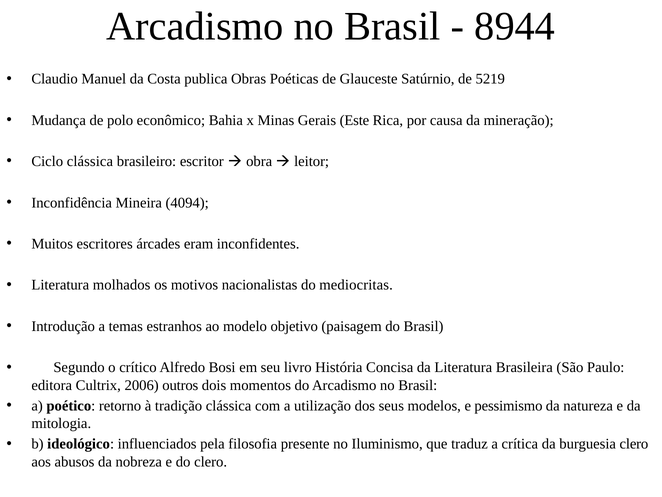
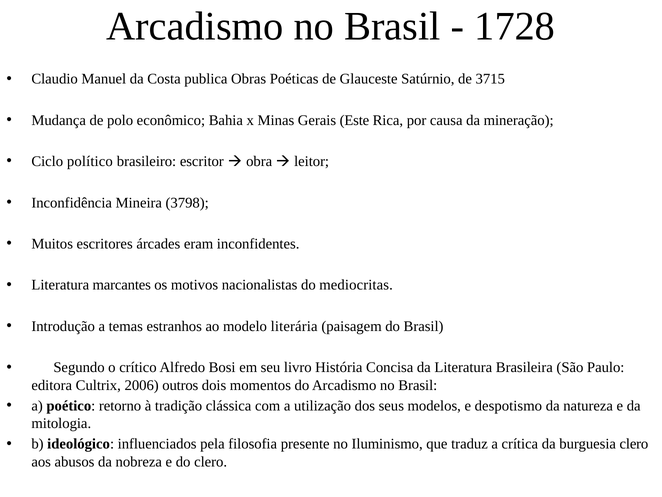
8944: 8944 -> 1728 (515, 27)
5219: 5219 -> 3715 (490, 79)
Ciclo clássica: clássica -> político (90, 161)
4094: 4094 -> 3798 (187, 202)
molhados: molhados -> marcantes (122, 285)
objetivo: objetivo -> literária (294, 326)
pessimismo: pessimismo -> despotismo (508, 405)
